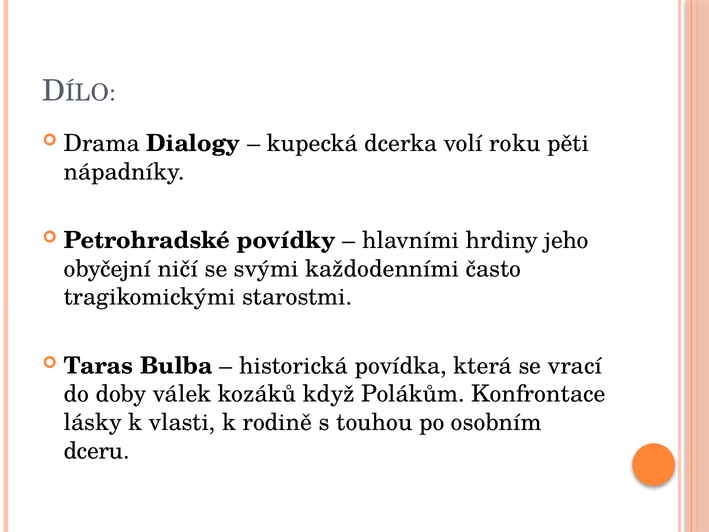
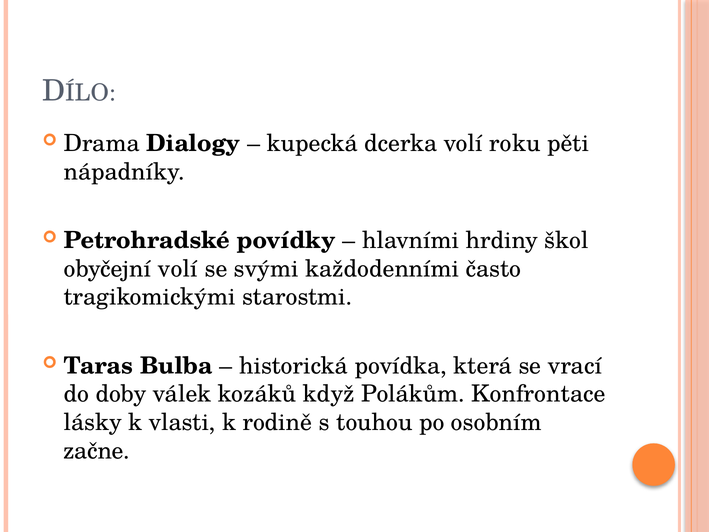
jeho: jeho -> škol (566, 240)
obyčejní ničí: ničí -> volí (178, 269)
dceru: dceru -> začne (97, 451)
